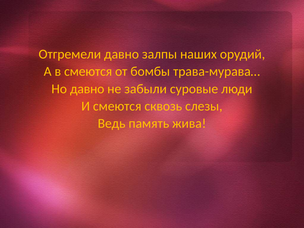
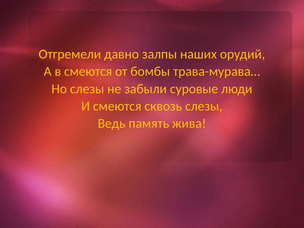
Но давно: давно -> слезы (87, 89)
